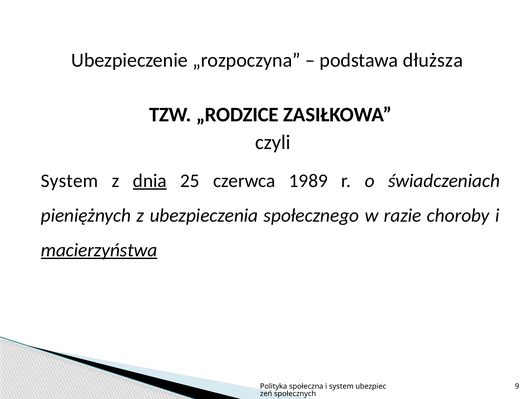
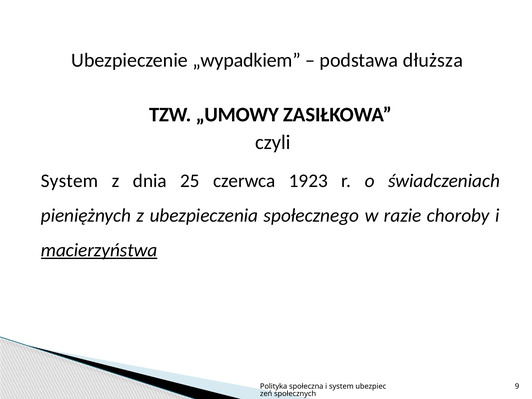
„rozpoczyna: „rozpoczyna -> „wypadkiem (247, 60)
„RODZICE: „RODZICE -> „UMOWY (237, 115)
dnia underline: present -> none (150, 181)
1989: 1989 -> 1923 (308, 181)
